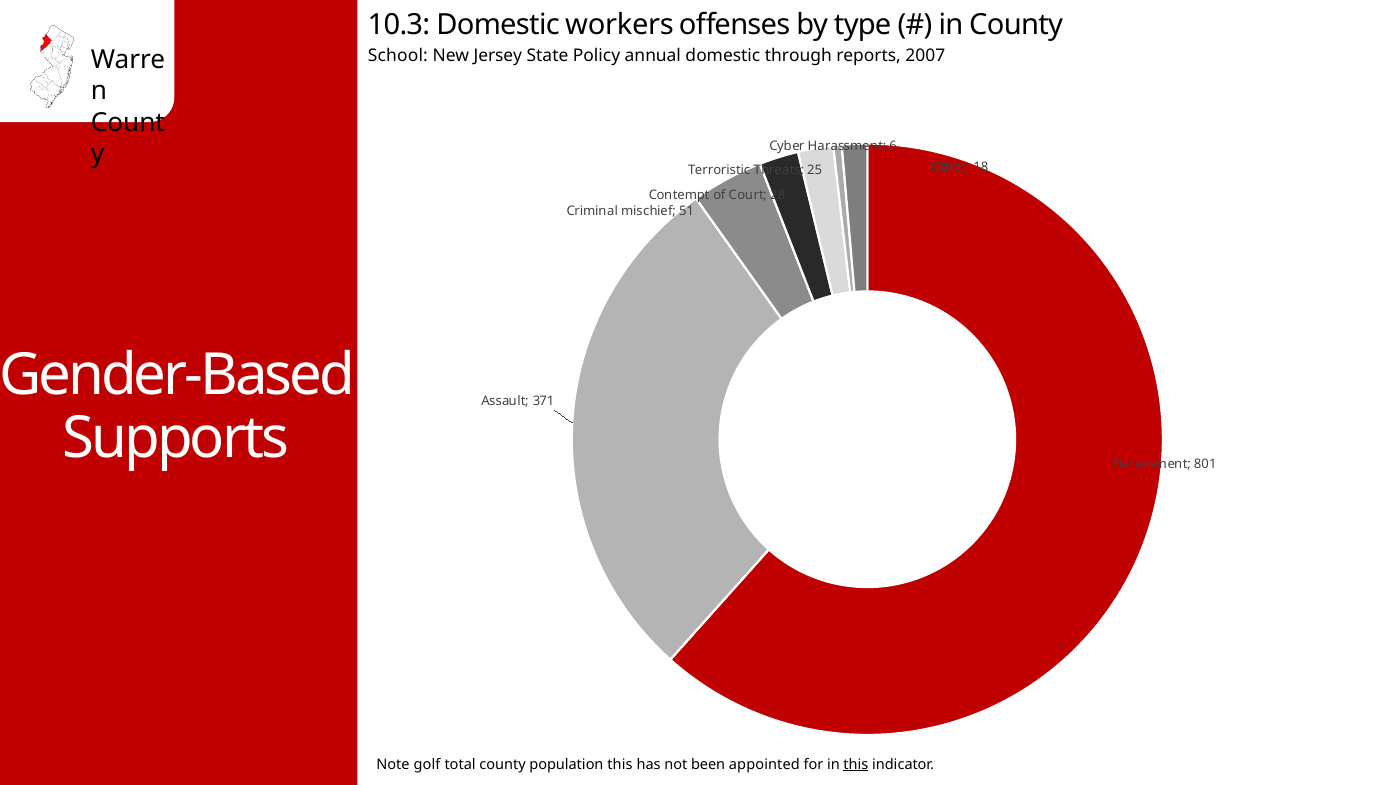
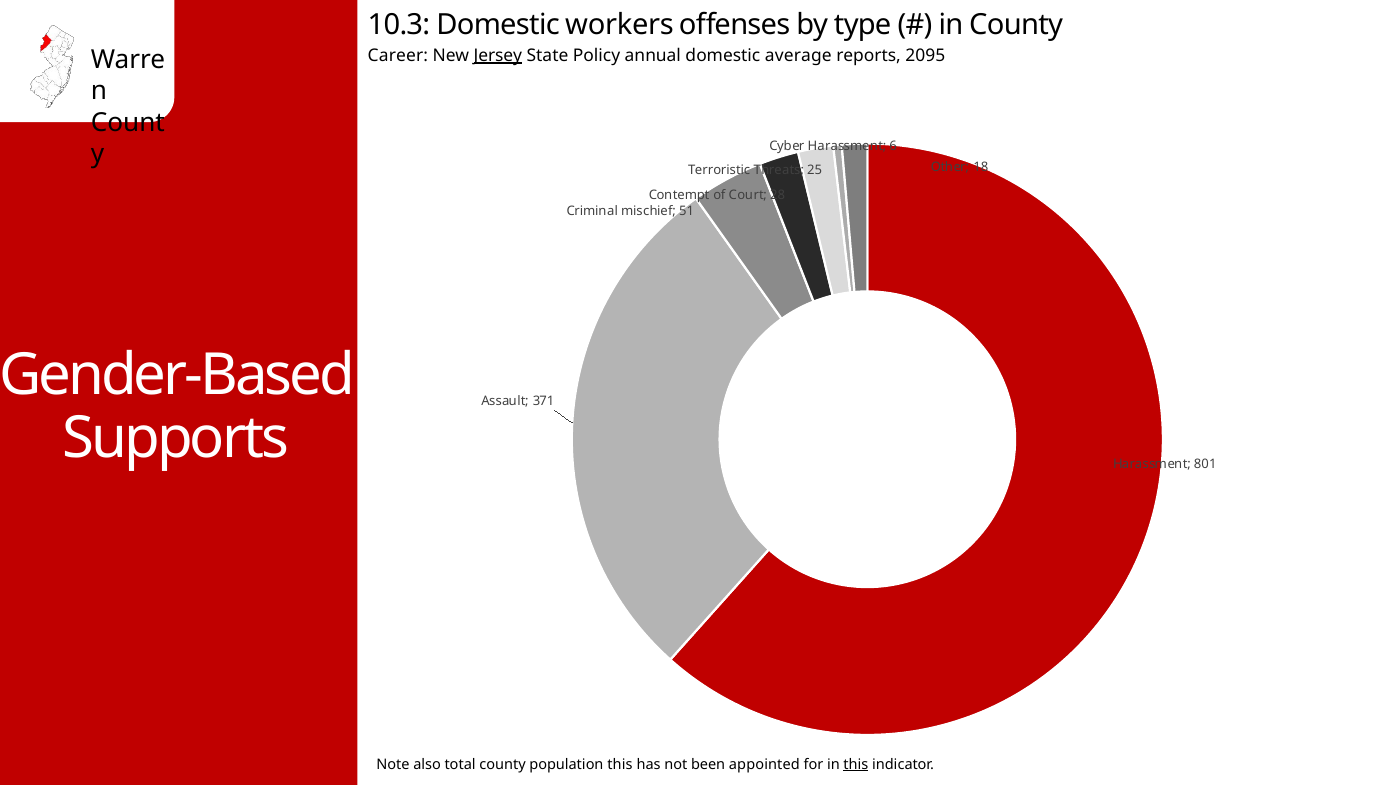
School: School -> Career (398, 56)
Jersey underline: none -> present (498, 56)
through: through -> average (798, 56)
2007: 2007 -> 2095 (925, 56)
golf: golf -> also (427, 764)
